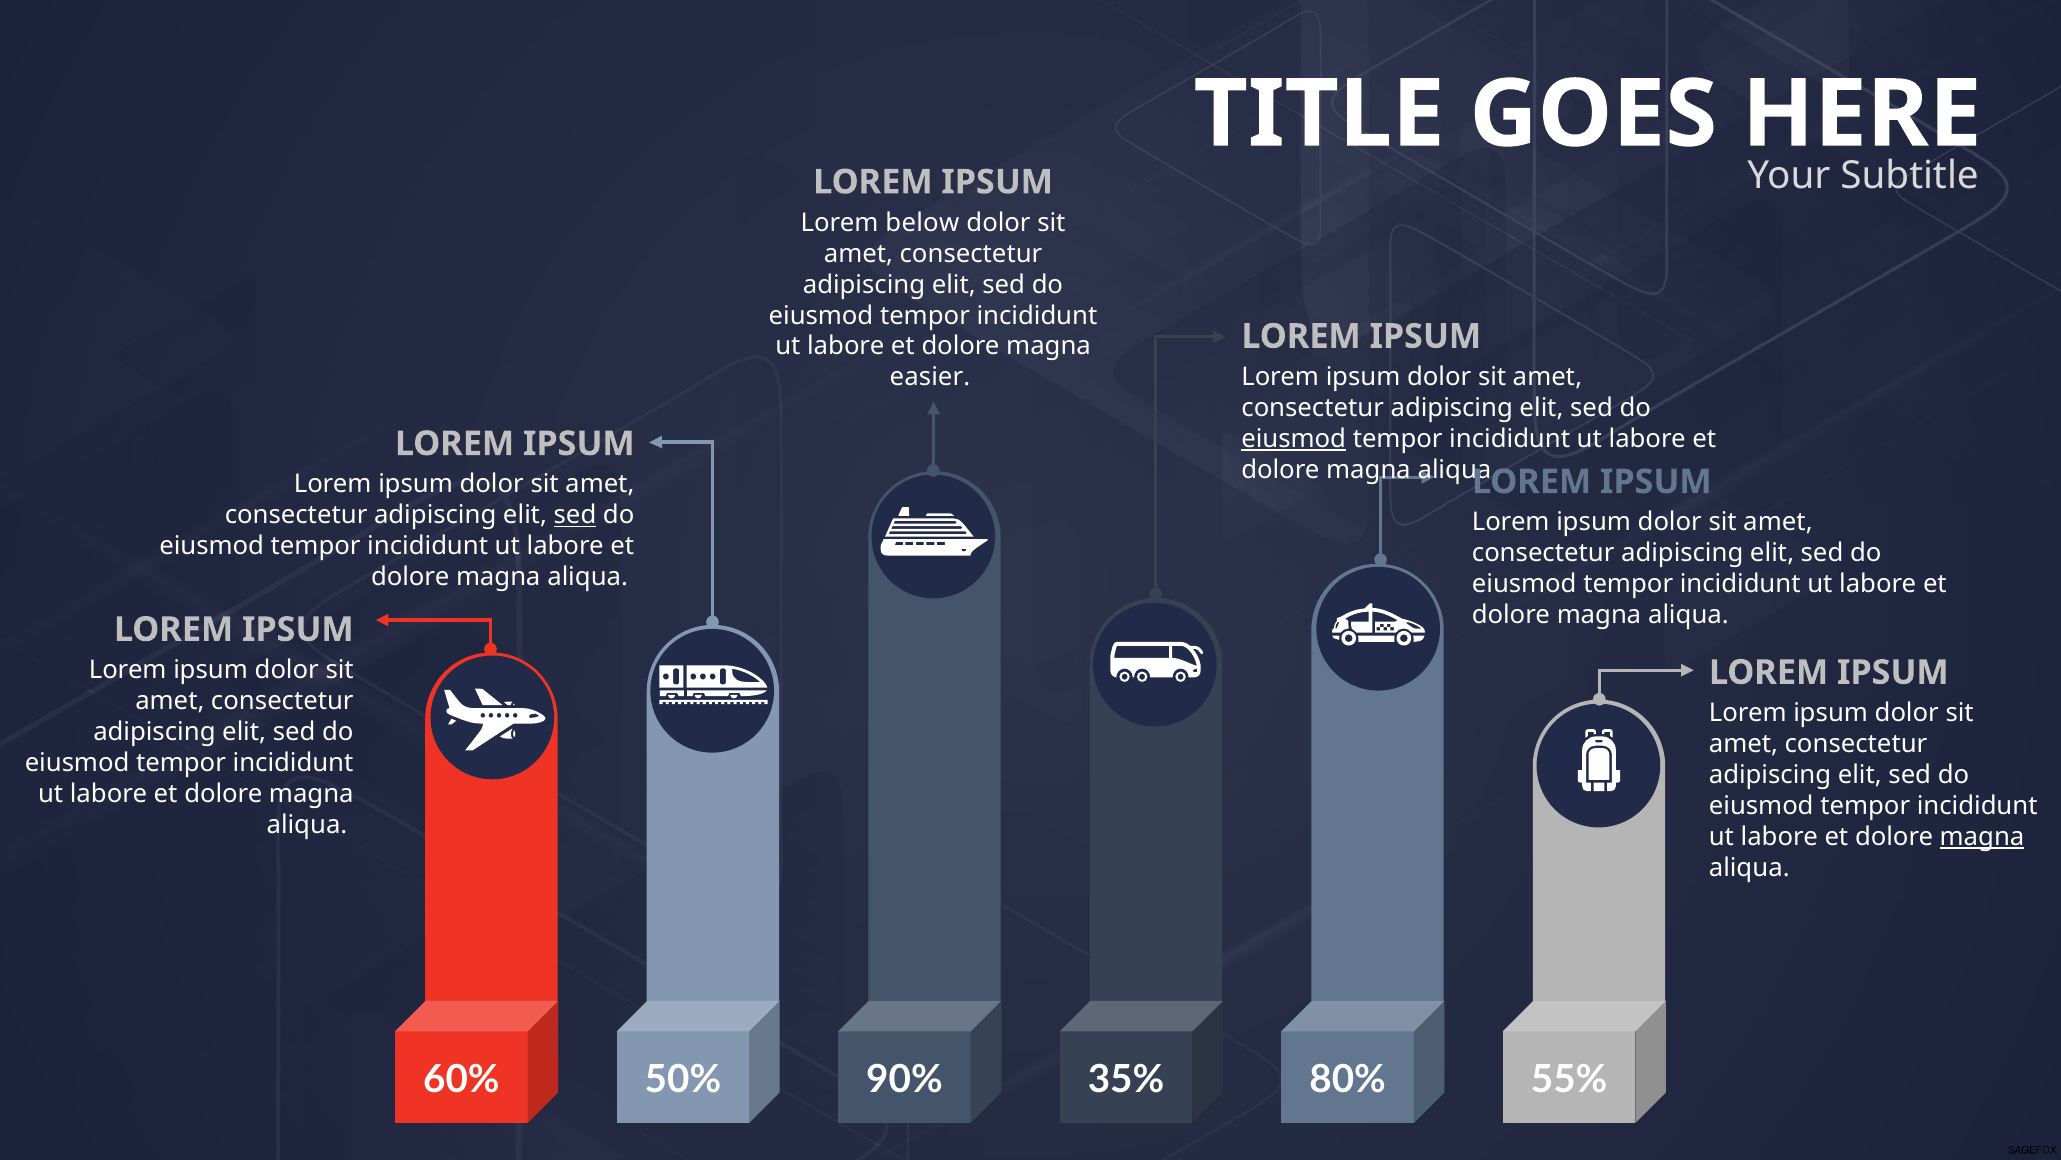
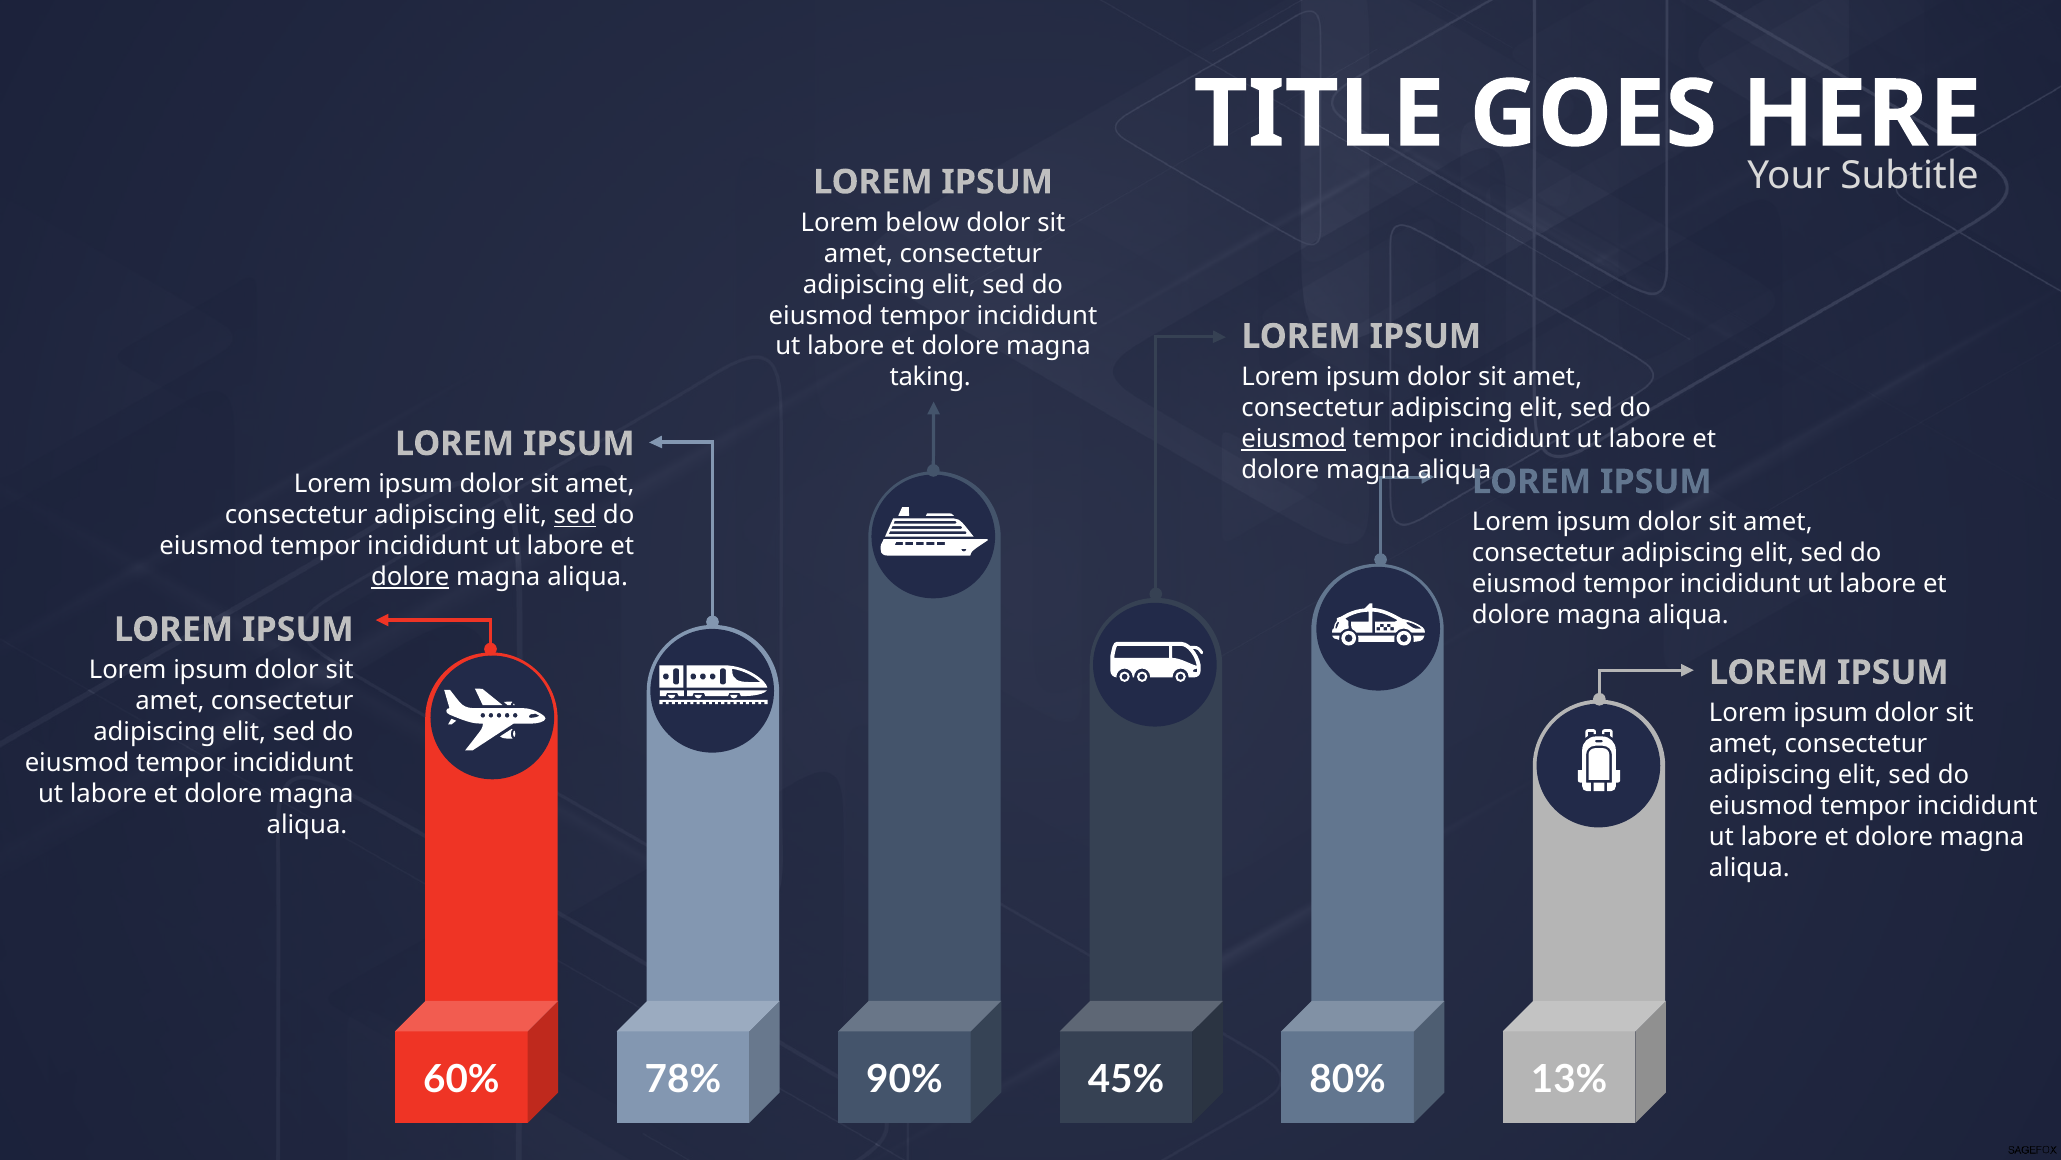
easier: easier -> taking (930, 377)
dolore underline: none -> present (410, 577)
magna underline: present -> none (1982, 836)
50%: 50% -> 78% (683, 1079)
35%: 35% -> 45% (1126, 1079)
55%: 55% -> 13% (1569, 1079)
